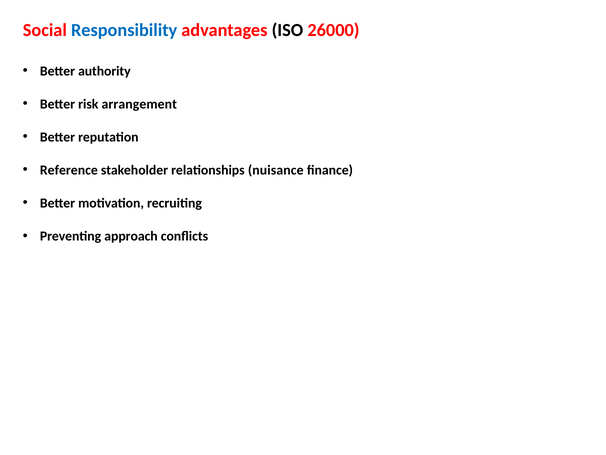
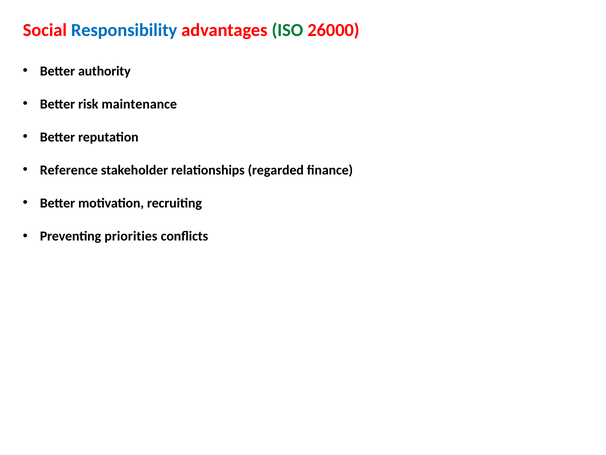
ISO colour: black -> green (287, 30)
arrangement: arrangement -> maintenance (139, 104)
nuisance: nuisance -> regarded (276, 170)
approach: approach -> priorities (131, 236)
